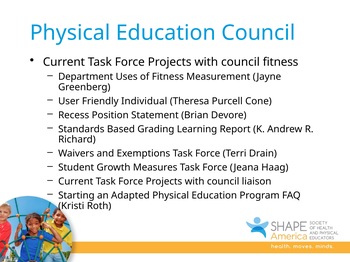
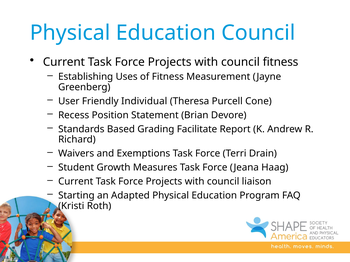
Department: Department -> Establishing (86, 77)
Learning: Learning -> Facilitate (197, 129)
